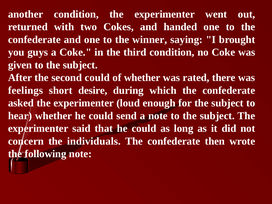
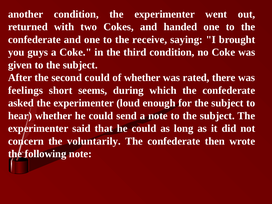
winner: winner -> receive (150, 40)
desire: desire -> seems (93, 90)
individuals: individuals -> voluntarily (94, 141)
